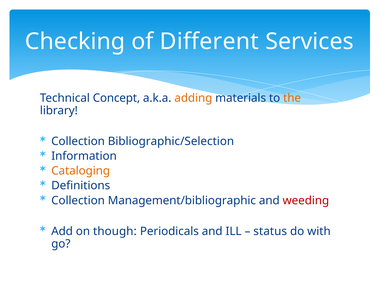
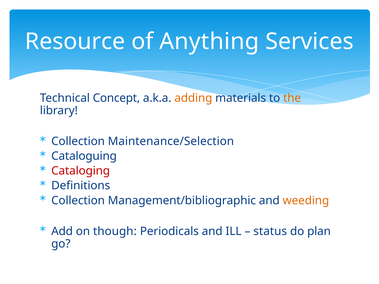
Checking: Checking -> Resource (75, 42)
Different: Different -> Anything (209, 42)
Bibliographic/Selection: Bibliographic/Selection -> Maintenance/Selection (171, 142)
Information: Information -> Cataloguing (84, 156)
Cataloging colour: orange -> red (81, 171)
weeding colour: red -> orange (306, 201)
with: with -> plan (319, 232)
